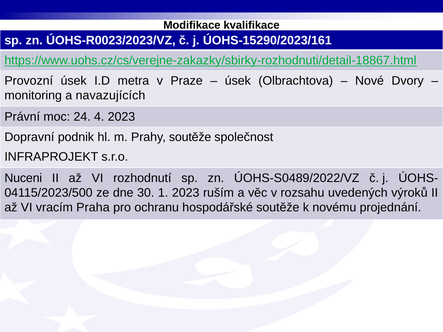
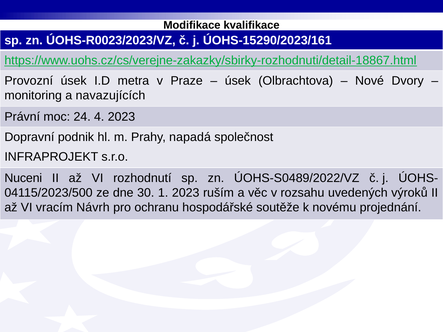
Prahy soutěže: soutěže -> napadá (190, 137)
Praha: Praha -> Návrh (93, 207)
